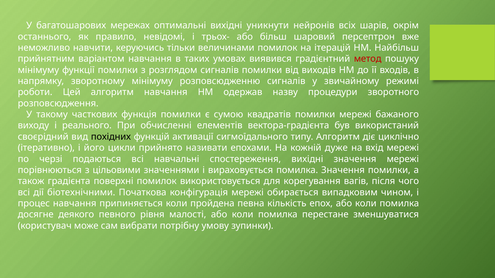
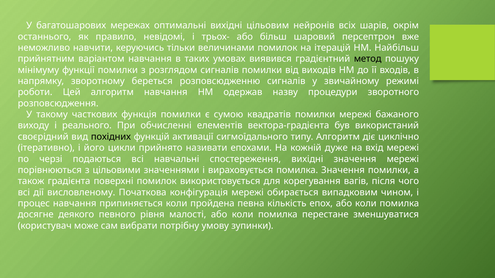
уникнути: уникнути -> цільовим (268, 26)
метод colour: red -> black (368, 59)
зворотному мінімуму: мінімуму -> береться (152, 81)
біотехнічними: біотехнічними -> висловленому (81, 193)
